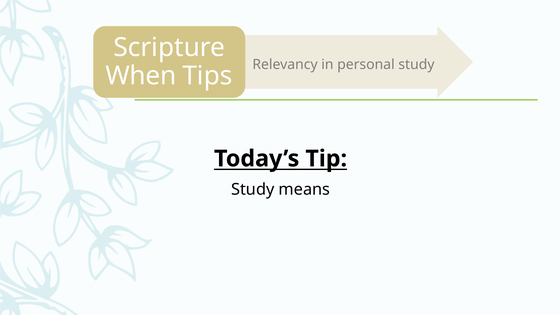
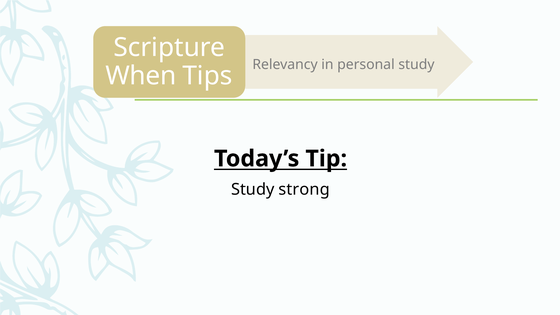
means: means -> strong (304, 190)
